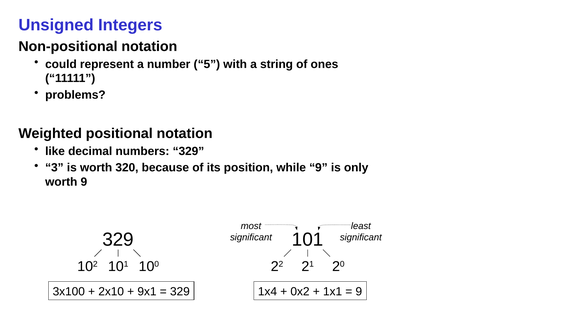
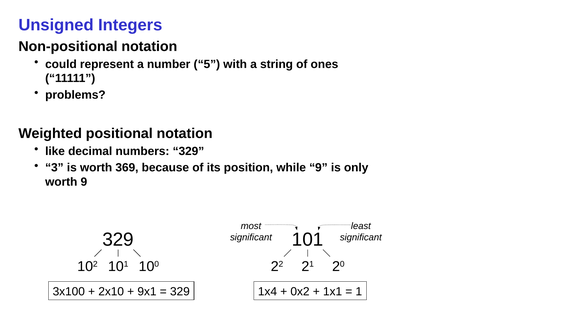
320: 320 -> 369 (127, 168)
9: 9 -> 1 (359, 291)
